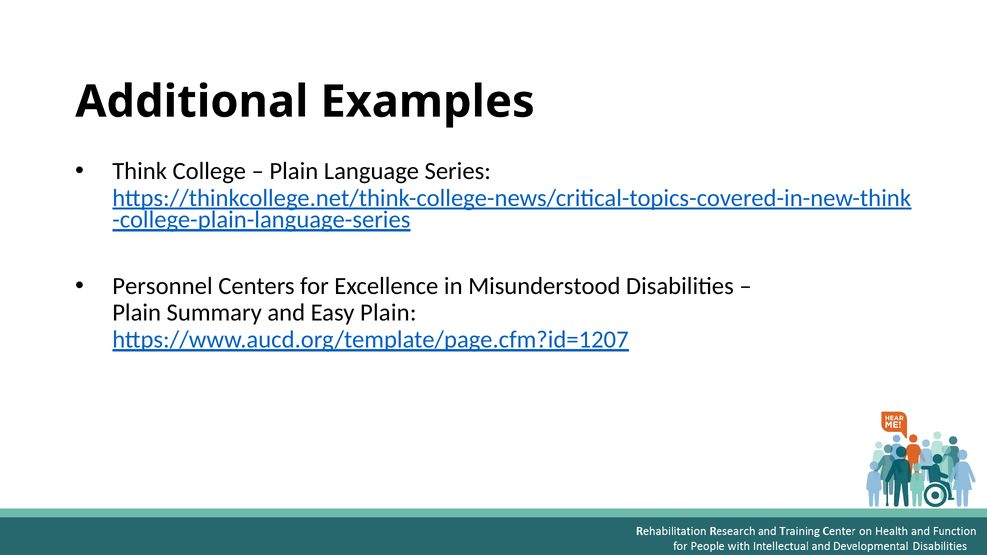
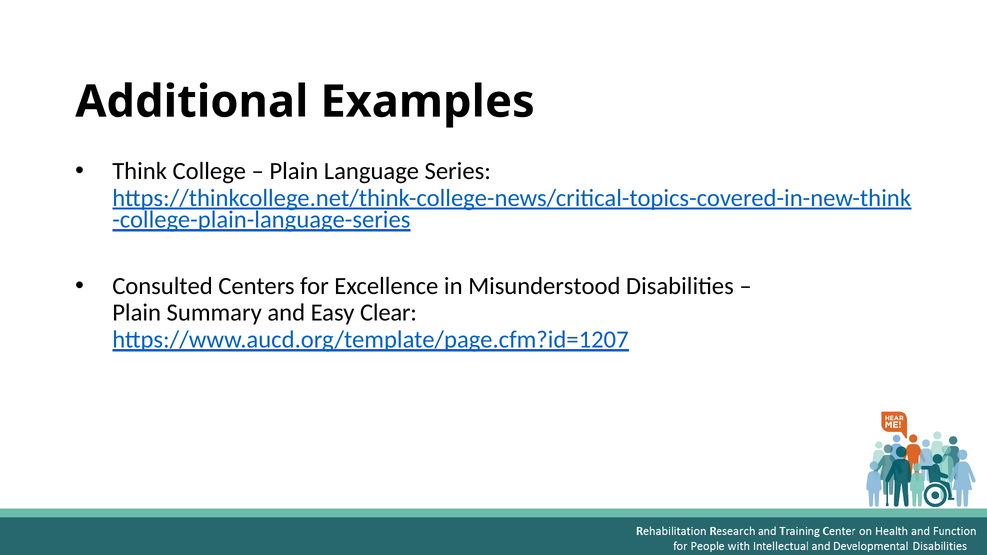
Personnel: Personnel -> Consulted (163, 286)
Easy Plain: Plain -> Clear (388, 313)
